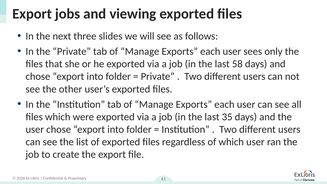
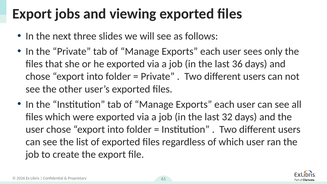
58: 58 -> 36 (237, 64)
35: 35 -> 32 (227, 117)
